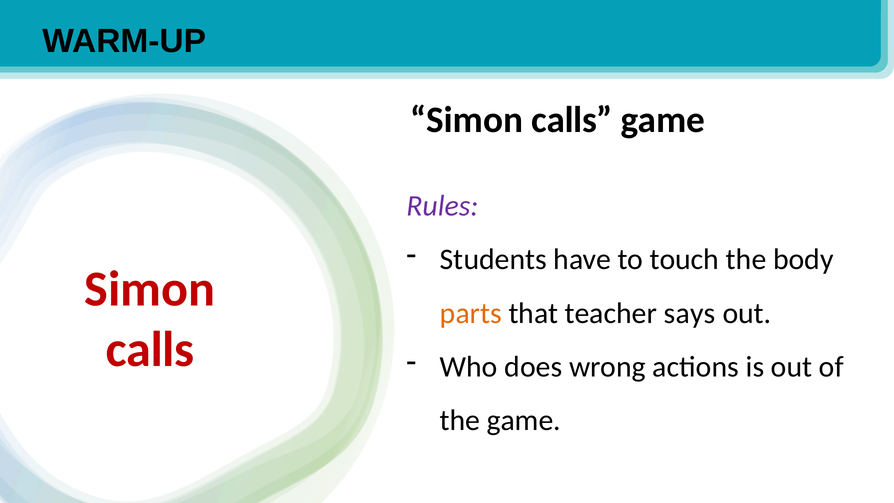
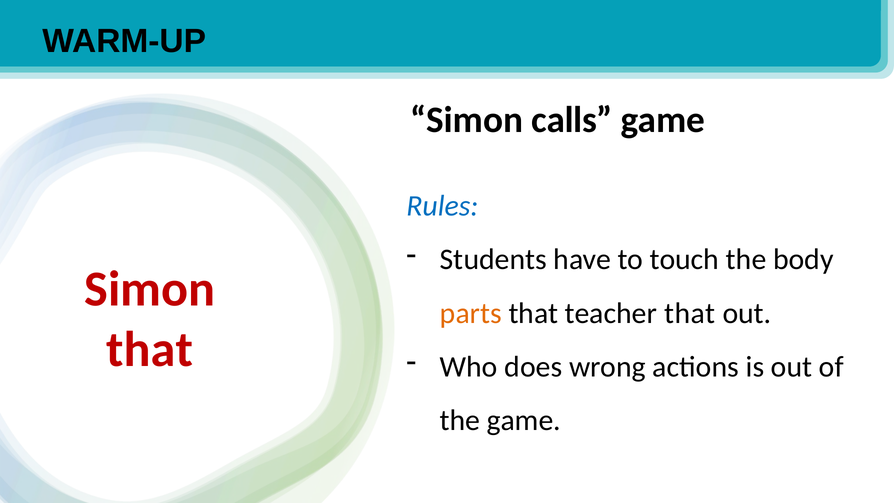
Rules colour: purple -> blue (442, 206)
teacher says: says -> that (690, 313)
calls: calls -> that (150, 349)
